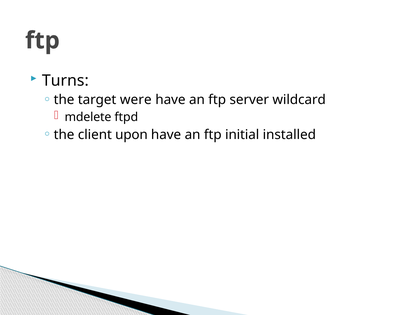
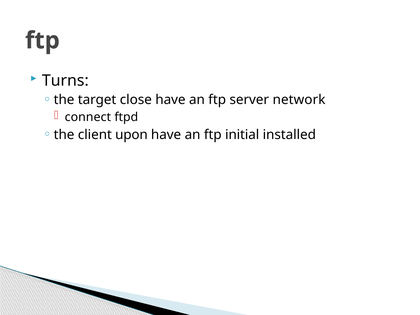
were: were -> close (136, 100)
wildcard: wildcard -> network (299, 100)
mdelete: mdelete -> connect (88, 117)
